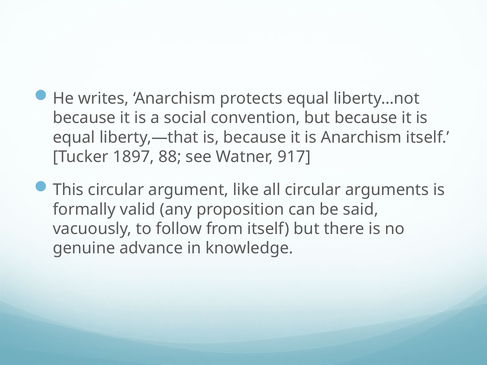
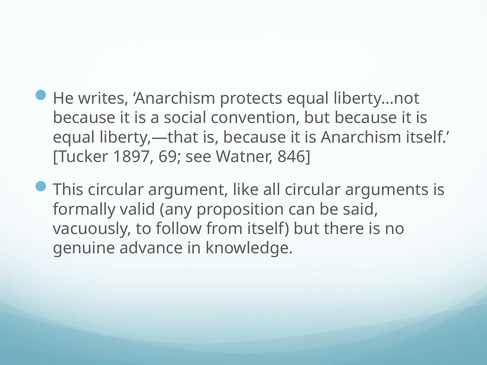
88: 88 -> 69 (170, 157)
917: 917 -> 846 (294, 157)
